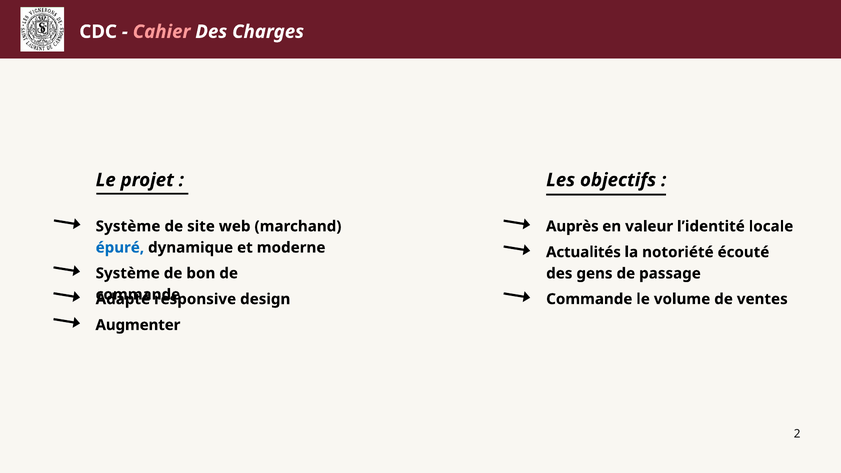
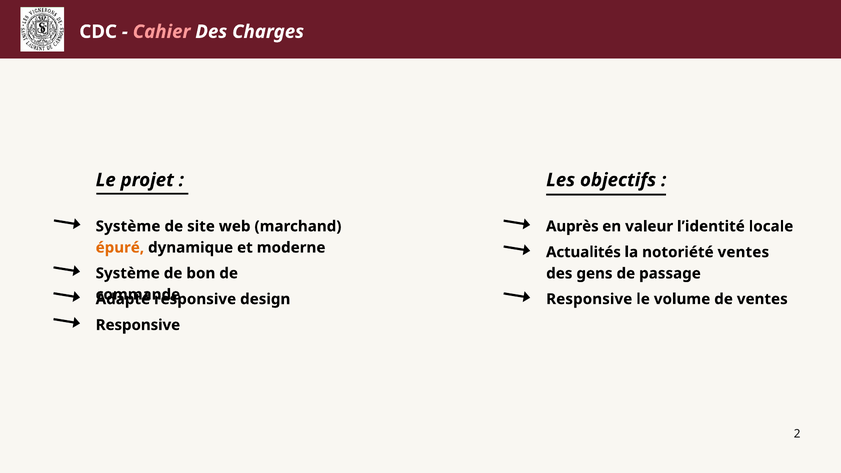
épuré colour: blue -> orange (120, 248)
notoriété écouté: écouté -> ventes (743, 252)
Commande: Commande -> Responsive (589, 299)
Augmenter: Augmenter -> Responsive (138, 325)
